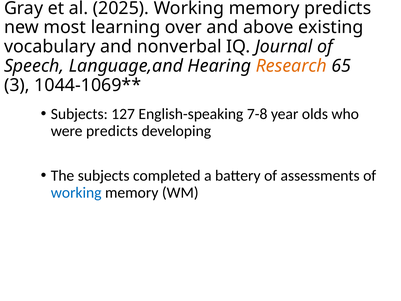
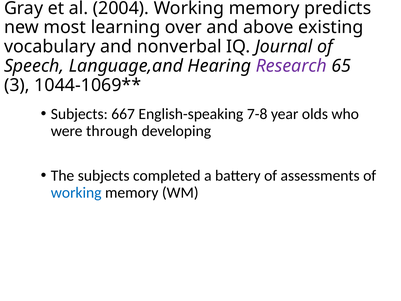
2025: 2025 -> 2004 (121, 8)
Research colour: orange -> purple (291, 66)
127: 127 -> 667 (123, 114)
were predicts: predicts -> through (112, 131)
